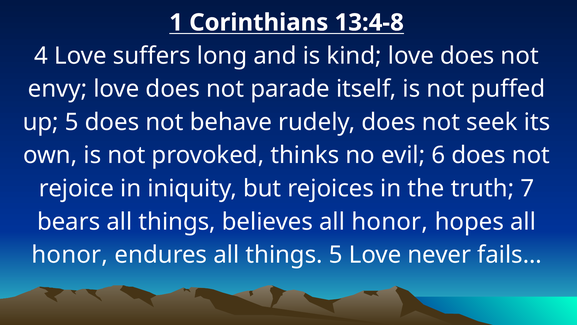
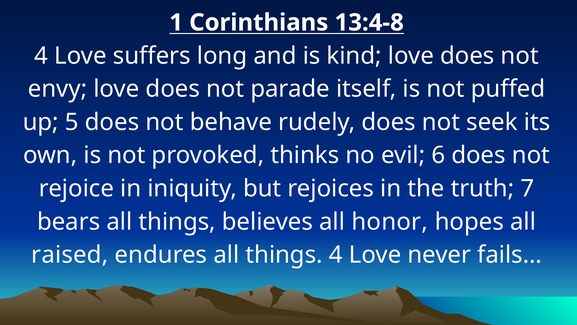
honor: honor -> raised (70, 255)
things 5: 5 -> 4 (336, 255)
